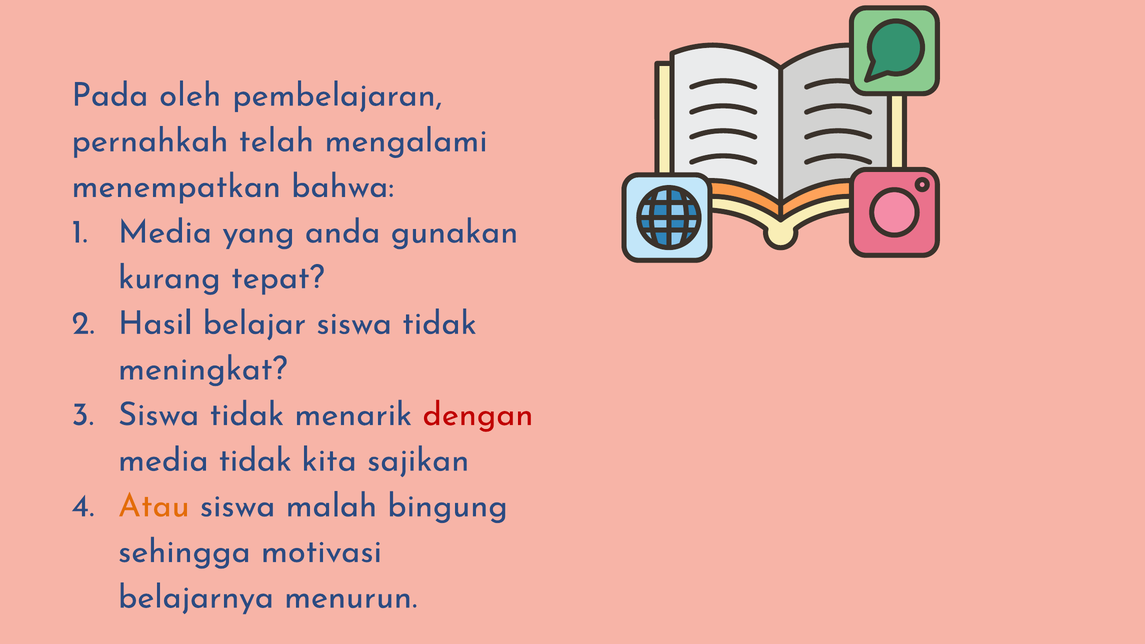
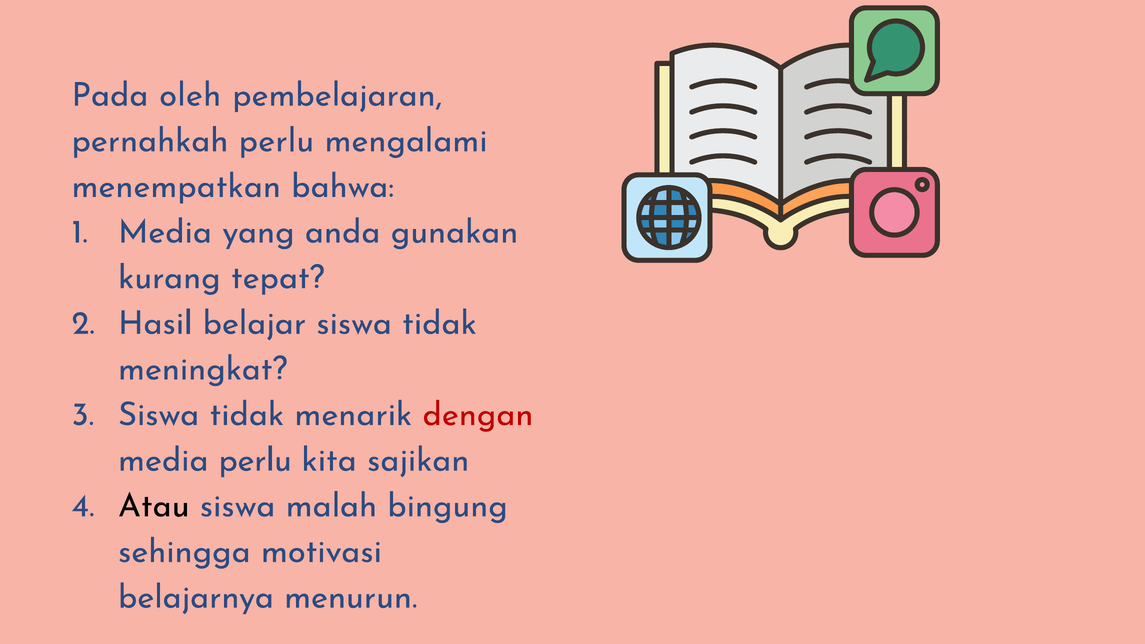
pernahkah telah: telah -> perlu (276, 141)
media tidak: tidak -> perlu (255, 460)
Atau colour: orange -> black (154, 506)
